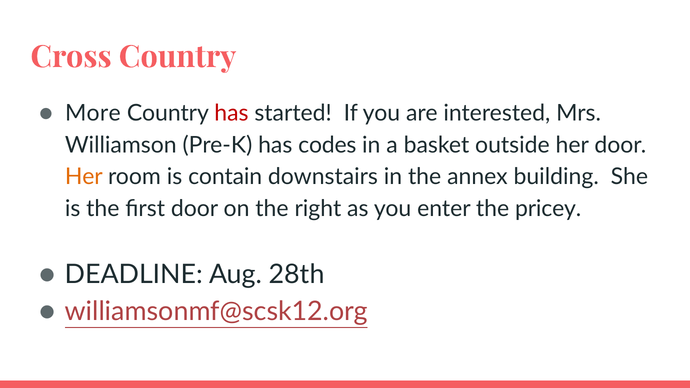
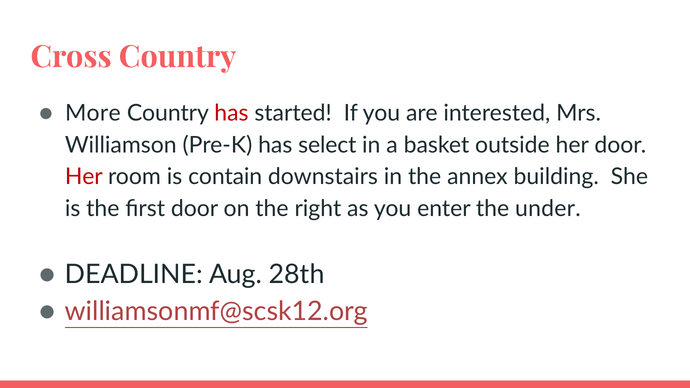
codes: codes -> select (327, 145)
Her colour: orange -> red (84, 177)
pricey: pricey -> under (548, 209)
